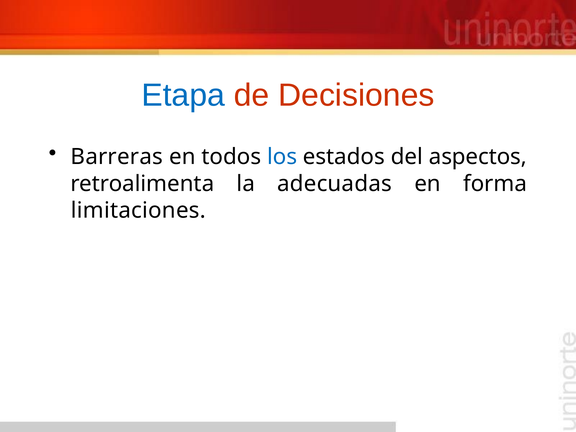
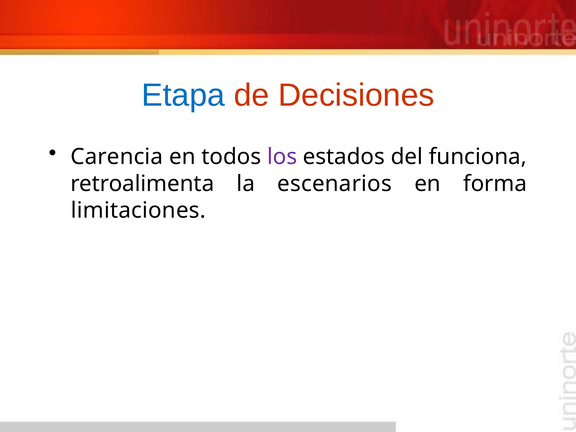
Barreras: Barreras -> Carencia (117, 157)
los colour: blue -> purple (282, 157)
aspectos: aspectos -> funciona (478, 157)
adecuadas: adecuadas -> escenarios (334, 184)
